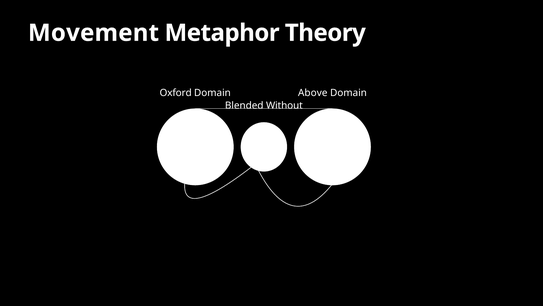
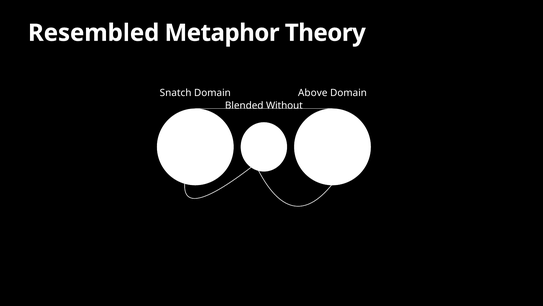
Movement: Movement -> Resembled (94, 33)
Oxford: Oxford -> Snatch (176, 93)
